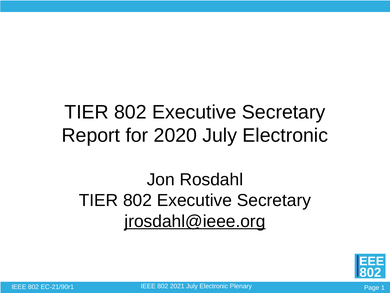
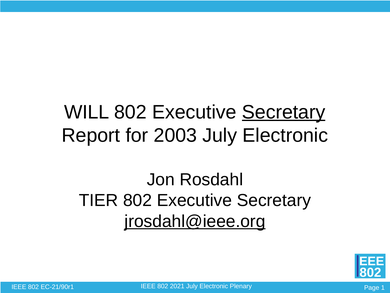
TIER: TIER -> WILL (87, 112)
Secretary underline: none -> present (284, 112)
2020: 2020 -> 2003 (175, 135)
